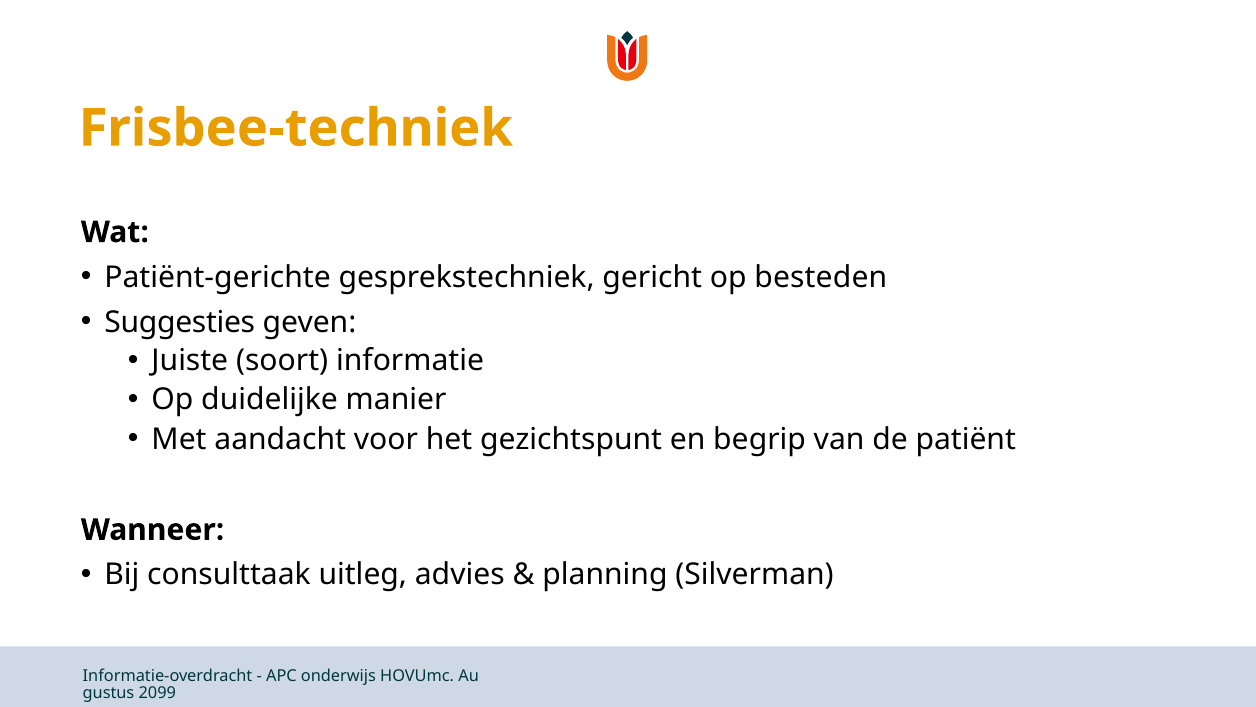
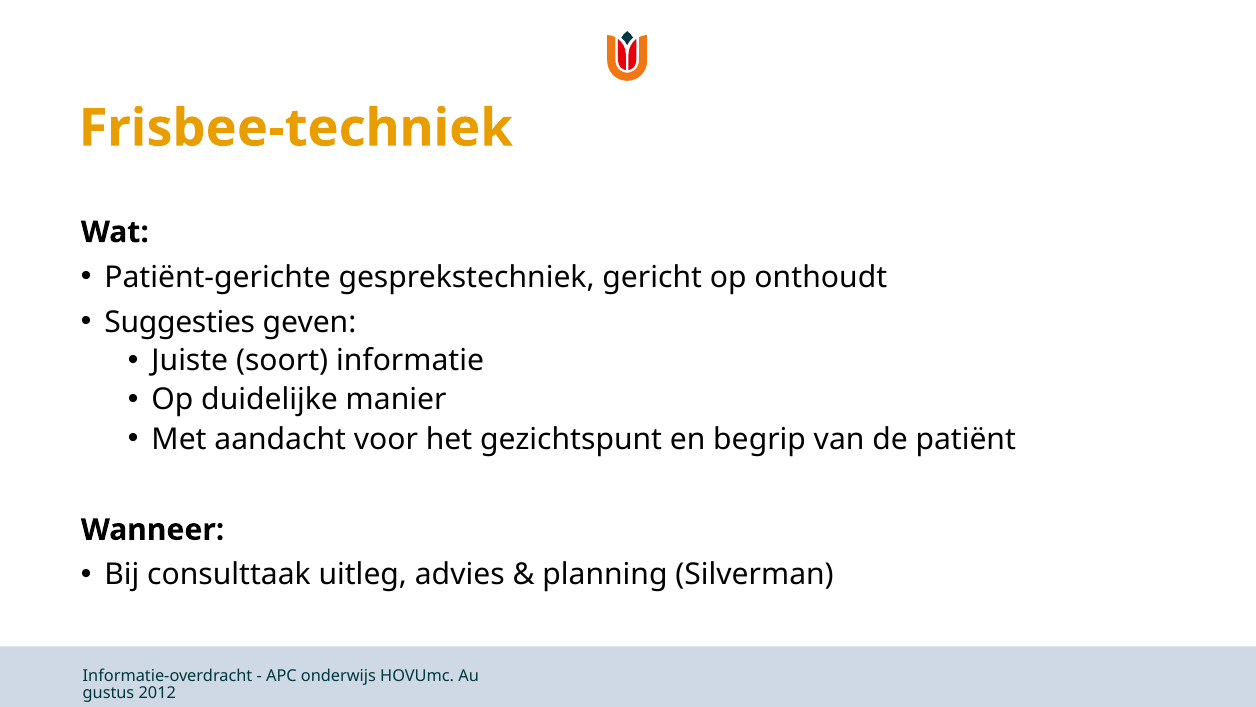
besteden: besteden -> onthoudt (821, 277)
2099: 2099 -> 2012 (157, 692)
